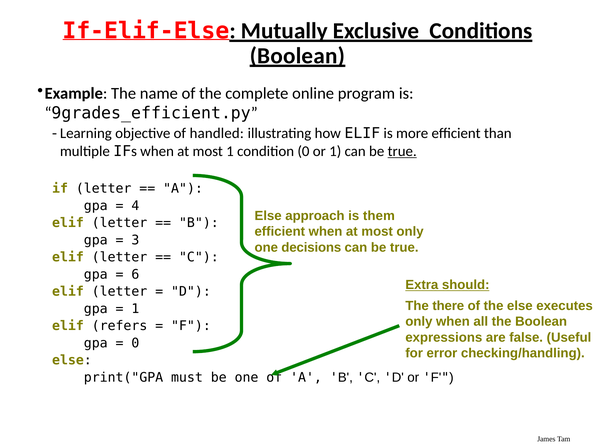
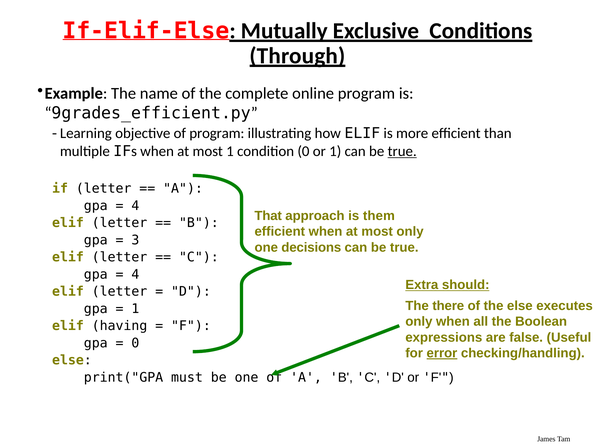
Boolean: Boolean -> Through (297, 56)
of handled: handled -> program (217, 133)
Else: Else -> That (268, 216)
6: 6 -> 4 (135, 275)
refers: refers -> having (120, 326)
error underline: none -> present (442, 353)
